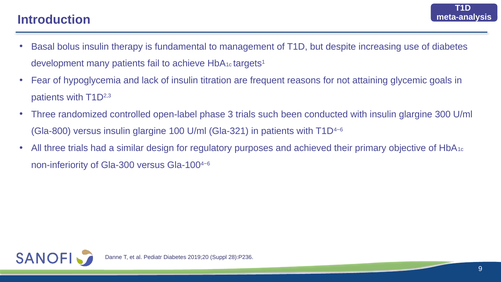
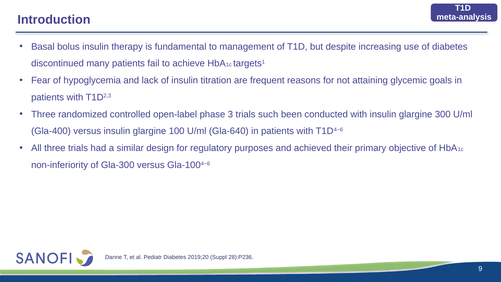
development: development -> discontinued (58, 63)
Gla-800: Gla-800 -> Gla-400 (51, 131)
Gla-321: Gla-321 -> Gla-640 (229, 131)
